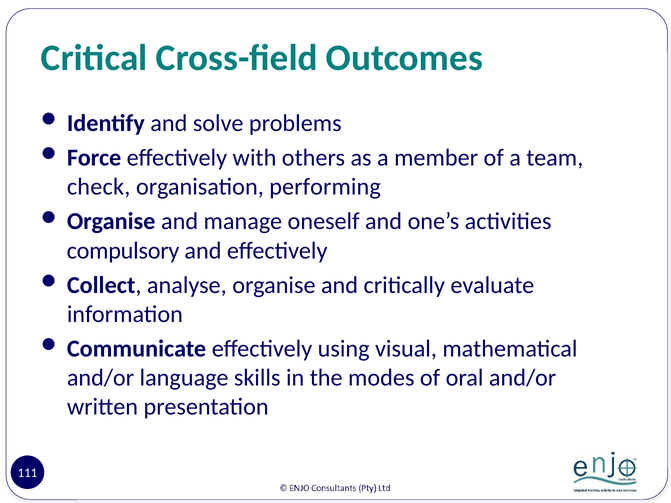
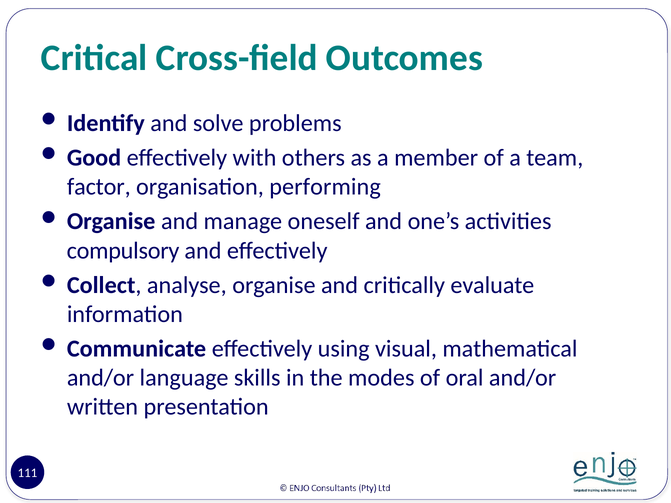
Force: Force -> Good (94, 158)
check: check -> factor (99, 187)
